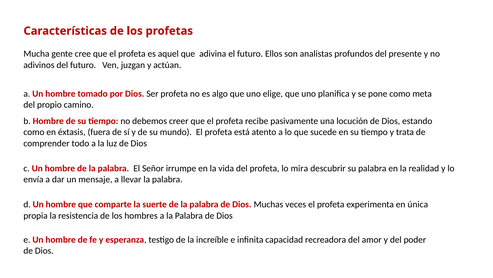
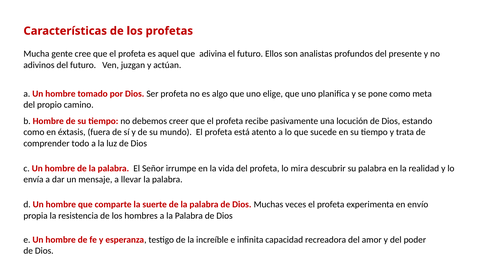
única: única -> envío (418, 204)
